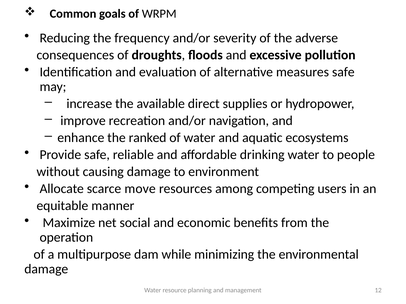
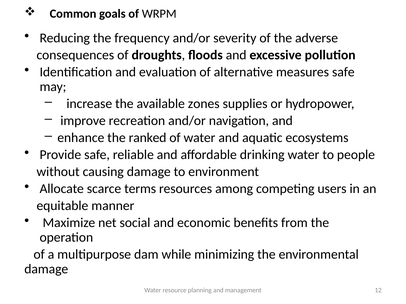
direct: direct -> zones (204, 104)
move: move -> terms (140, 189)
